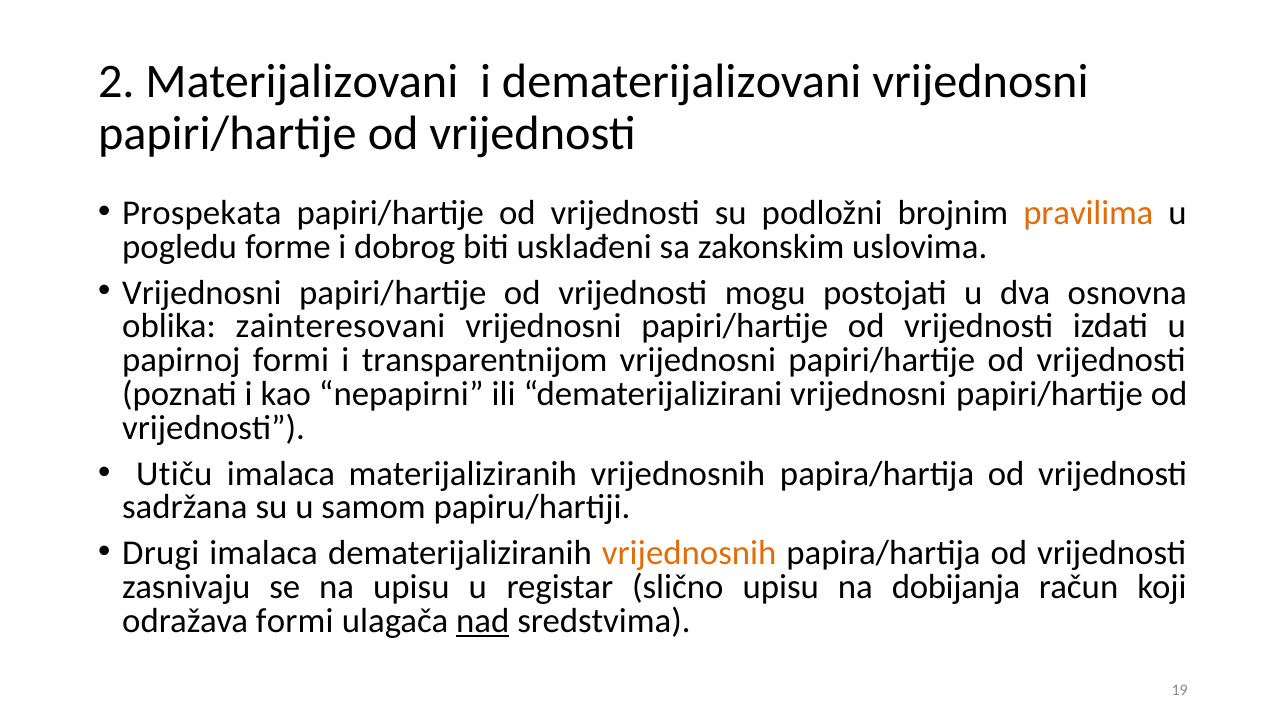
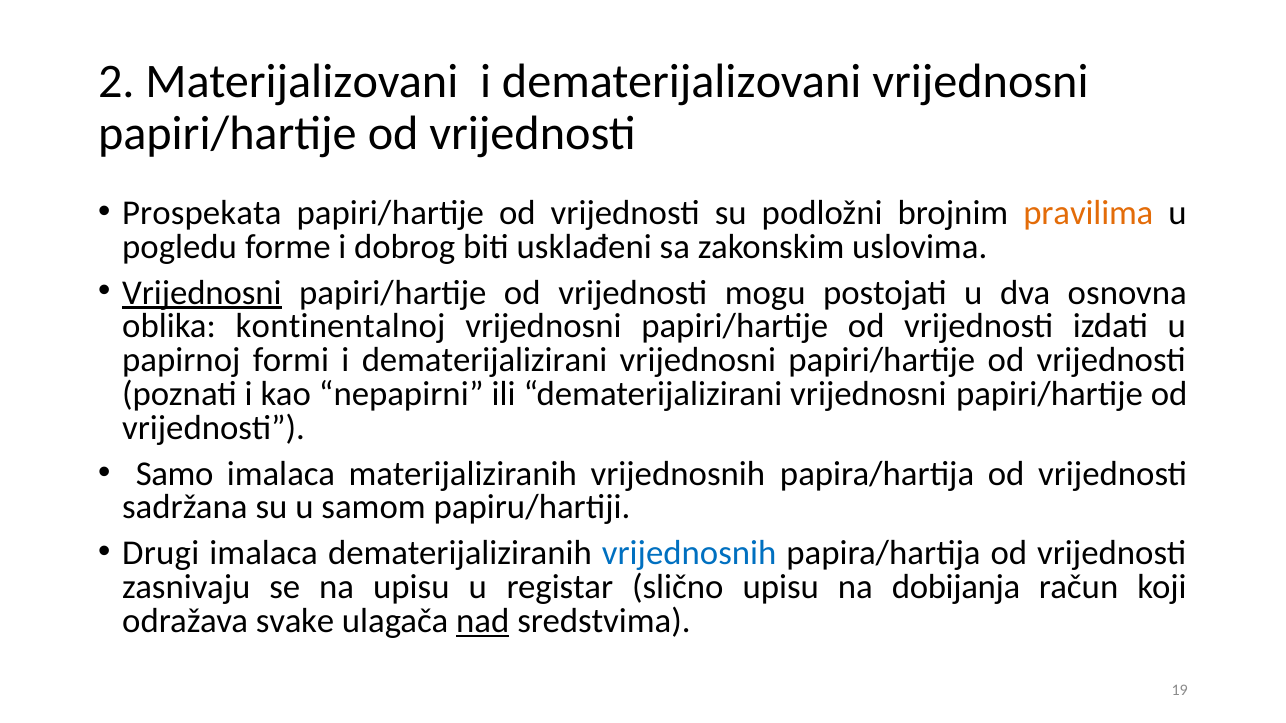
Vrijednosni underline: none -> present (202, 293)
zainteresovani: zainteresovani -> kontinentalnoj (341, 326)
i transparentnijom: transparentnijom -> dematerijalizirani (485, 360)
Utiču: Utiču -> Samo (175, 474)
vrijednosnih colour: orange -> blue (689, 554)
odražava formi: formi -> svake (295, 621)
